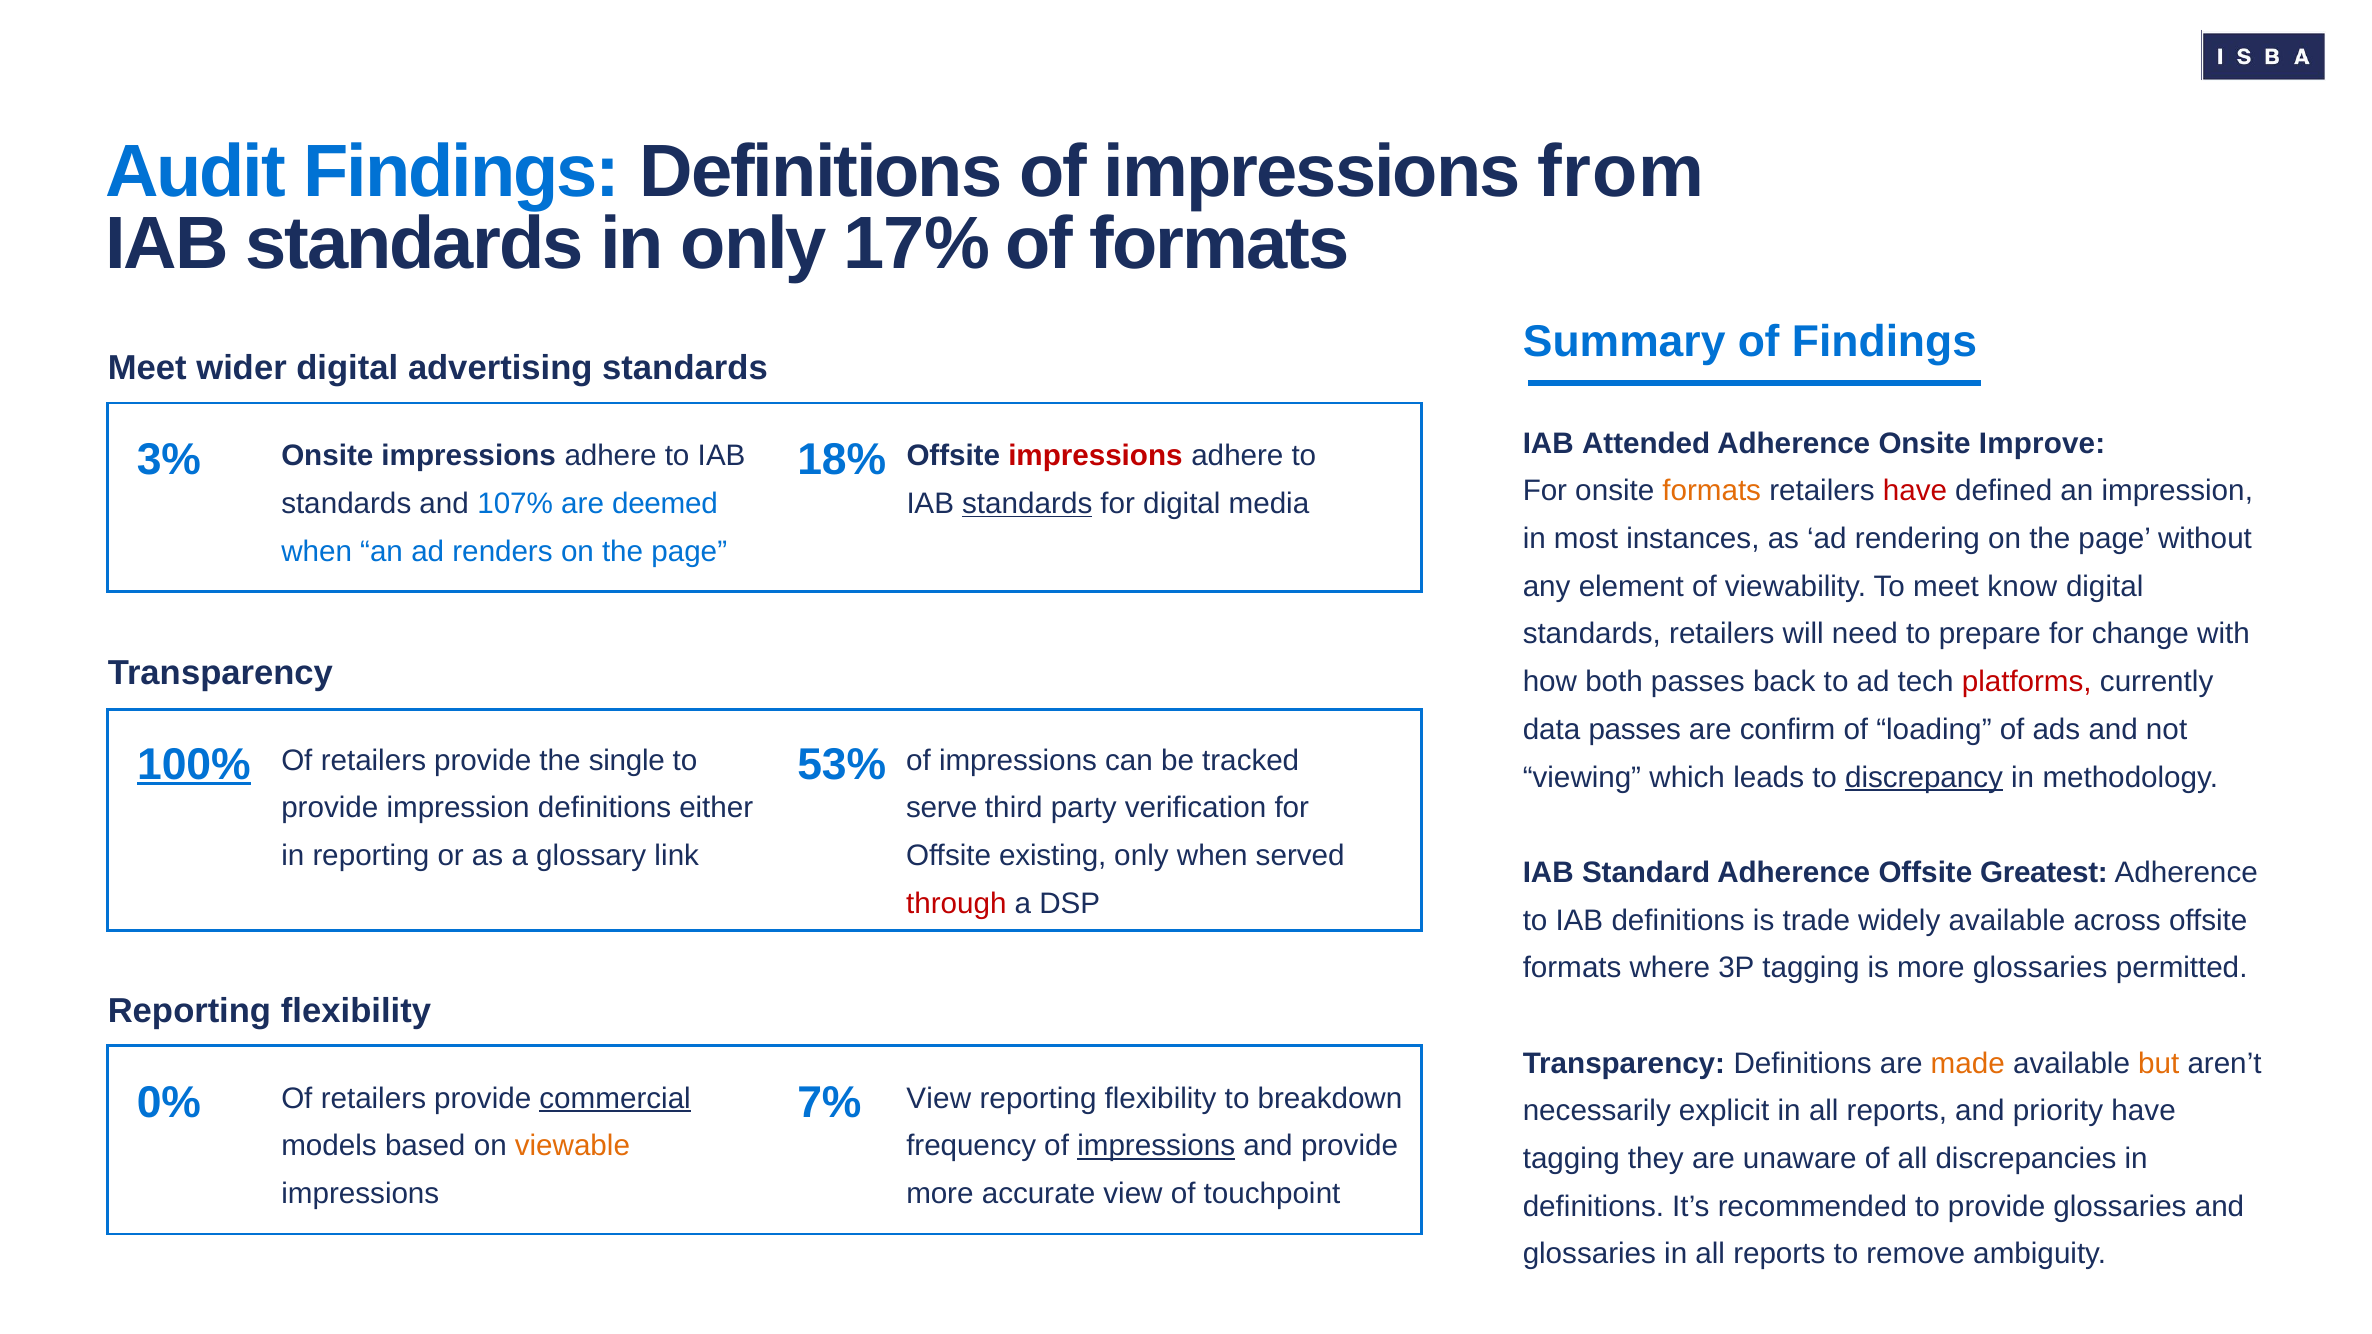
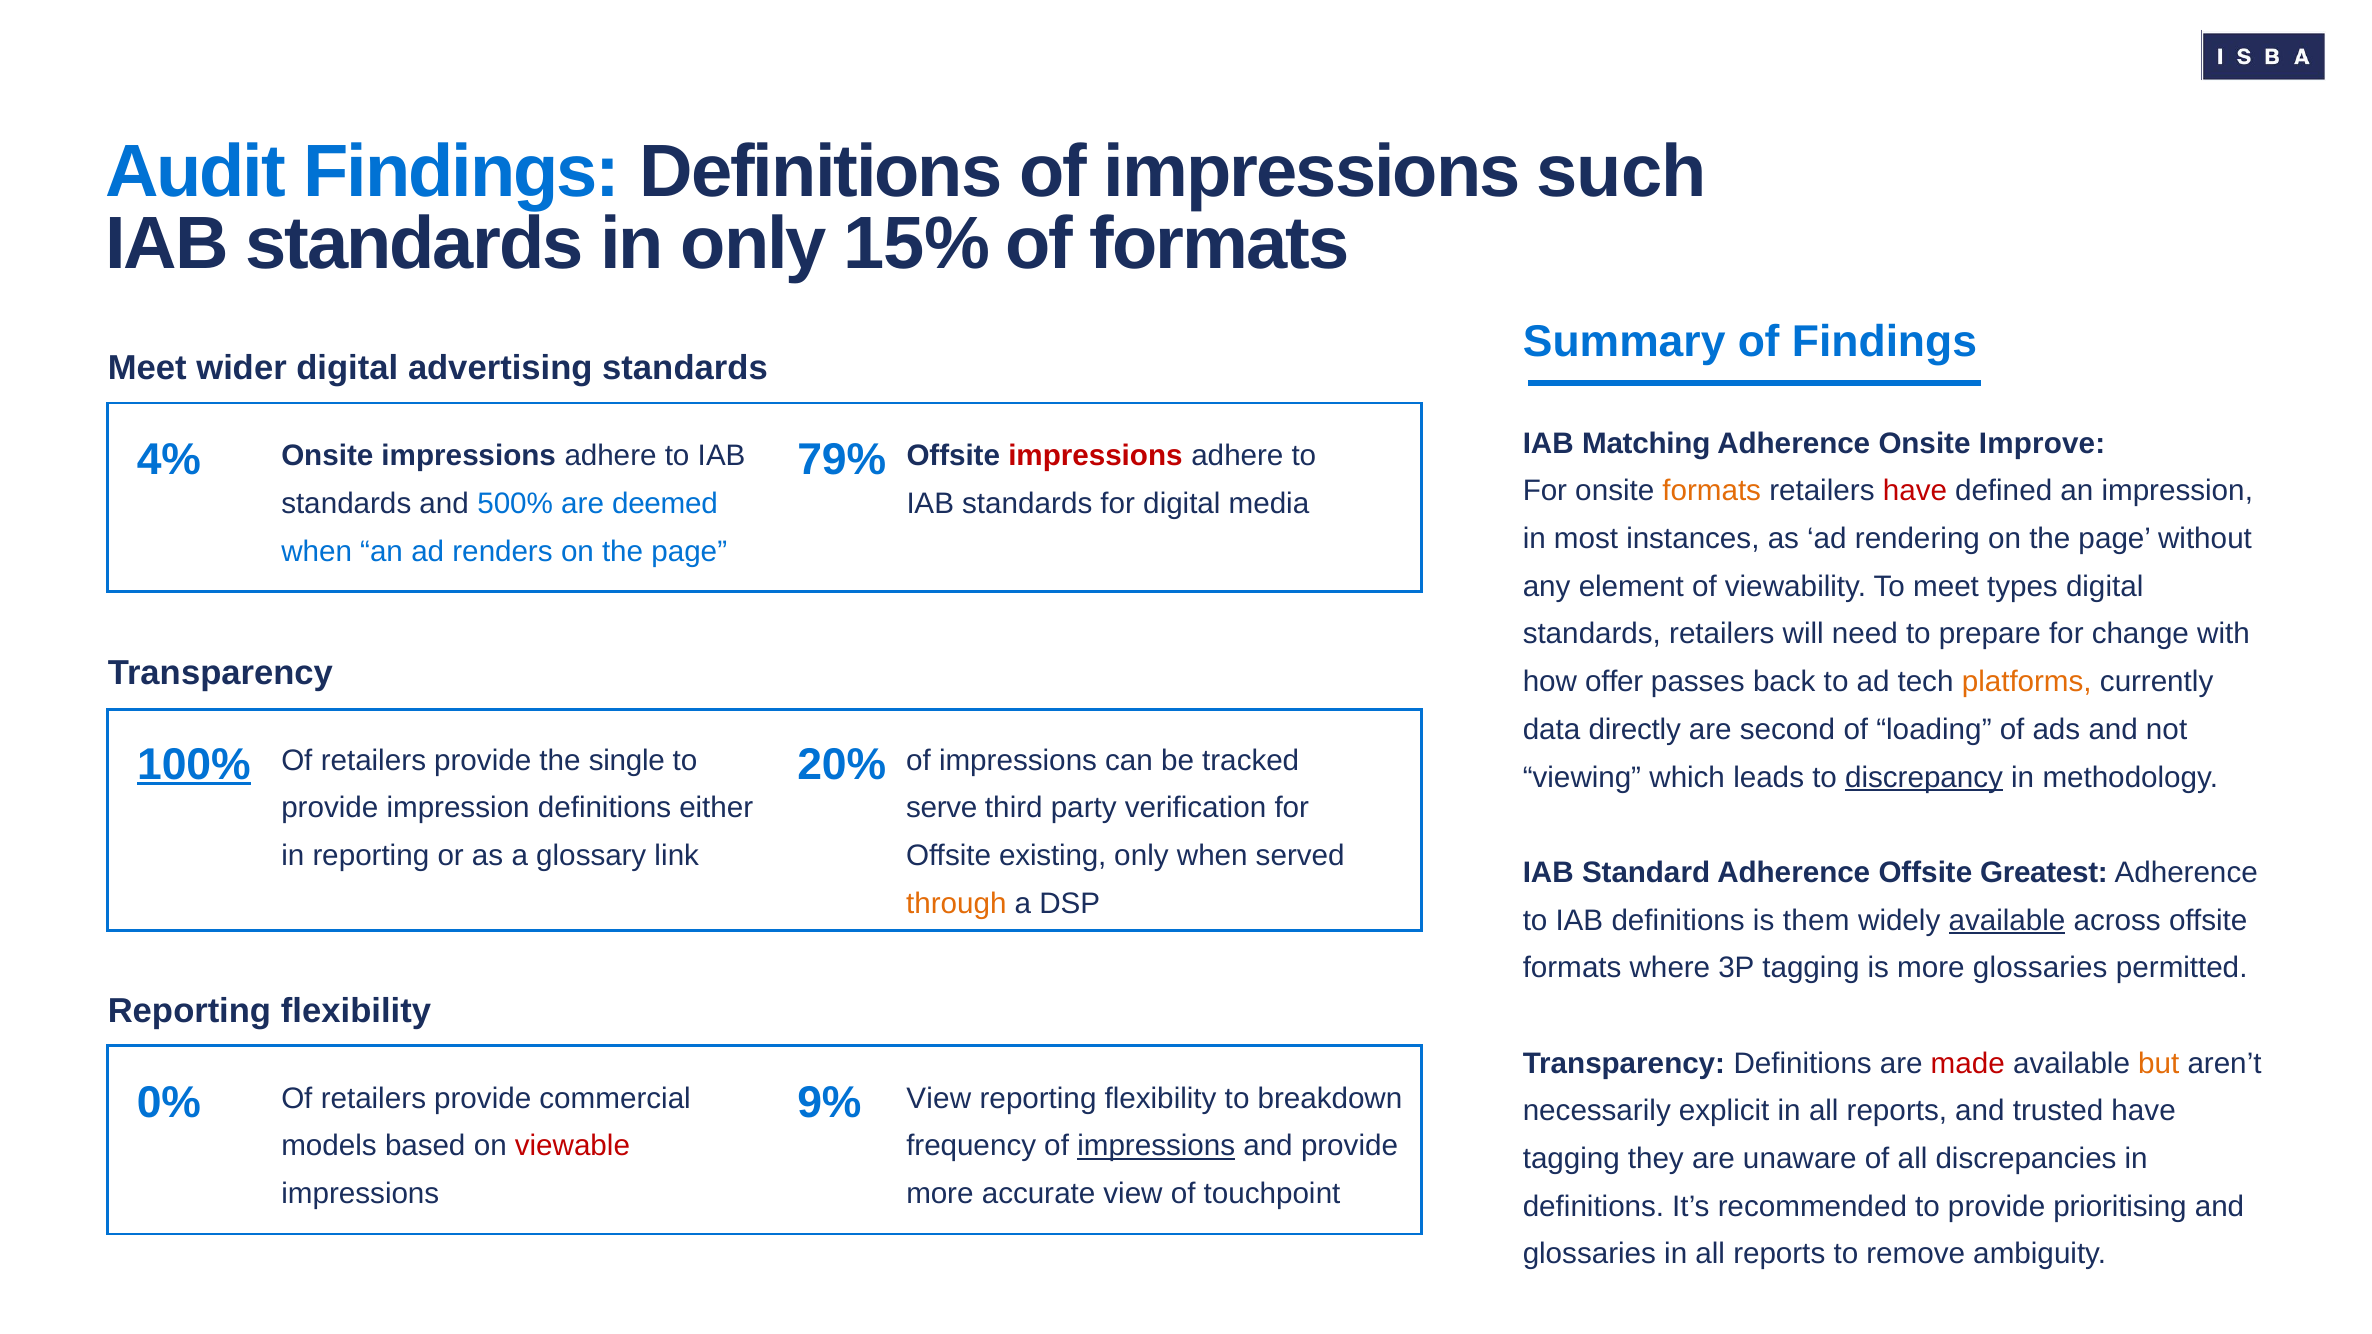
from: from -> such (1621, 173)
17%: 17% -> 15% (917, 244)
Attended: Attended -> Matching (1646, 444)
3%: 3% -> 4% (169, 460)
18%: 18% -> 79% (842, 460)
107%: 107% -> 500% (515, 504)
standards underline: present -> none (1027, 504)
know: know -> types (2022, 587)
both: both -> offer (1614, 682)
platforms colour: red -> orange (2027, 682)
data passes: passes -> directly (1635, 730)
confirm: confirm -> second (1787, 730)
53%: 53% -> 20% (842, 765)
through colour: red -> orange (956, 904)
trade: trade -> them (1816, 920)
available underline: none -> present (2007, 920)
made colour: orange -> red (1968, 1064)
7%: 7% -> 9% (829, 1103)
commercial underline: present -> none (615, 1099)
priority: priority -> trusted (2058, 1111)
viewable colour: orange -> red (572, 1146)
provide glossaries: glossaries -> prioritising (2120, 1207)
